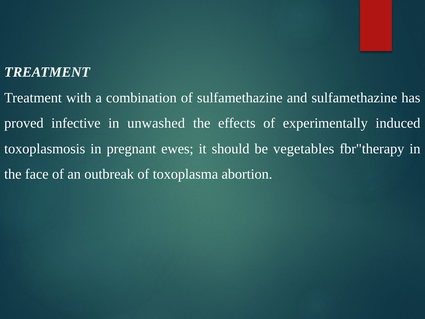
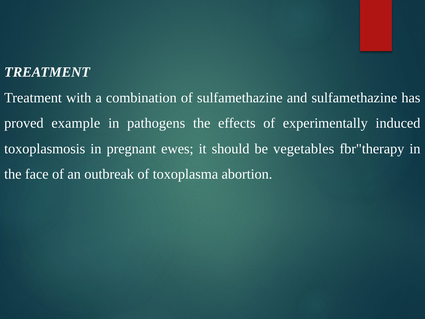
infective: infective -> example (76, 123)
unwashed: unwashed -> pathogens (156, 123)
